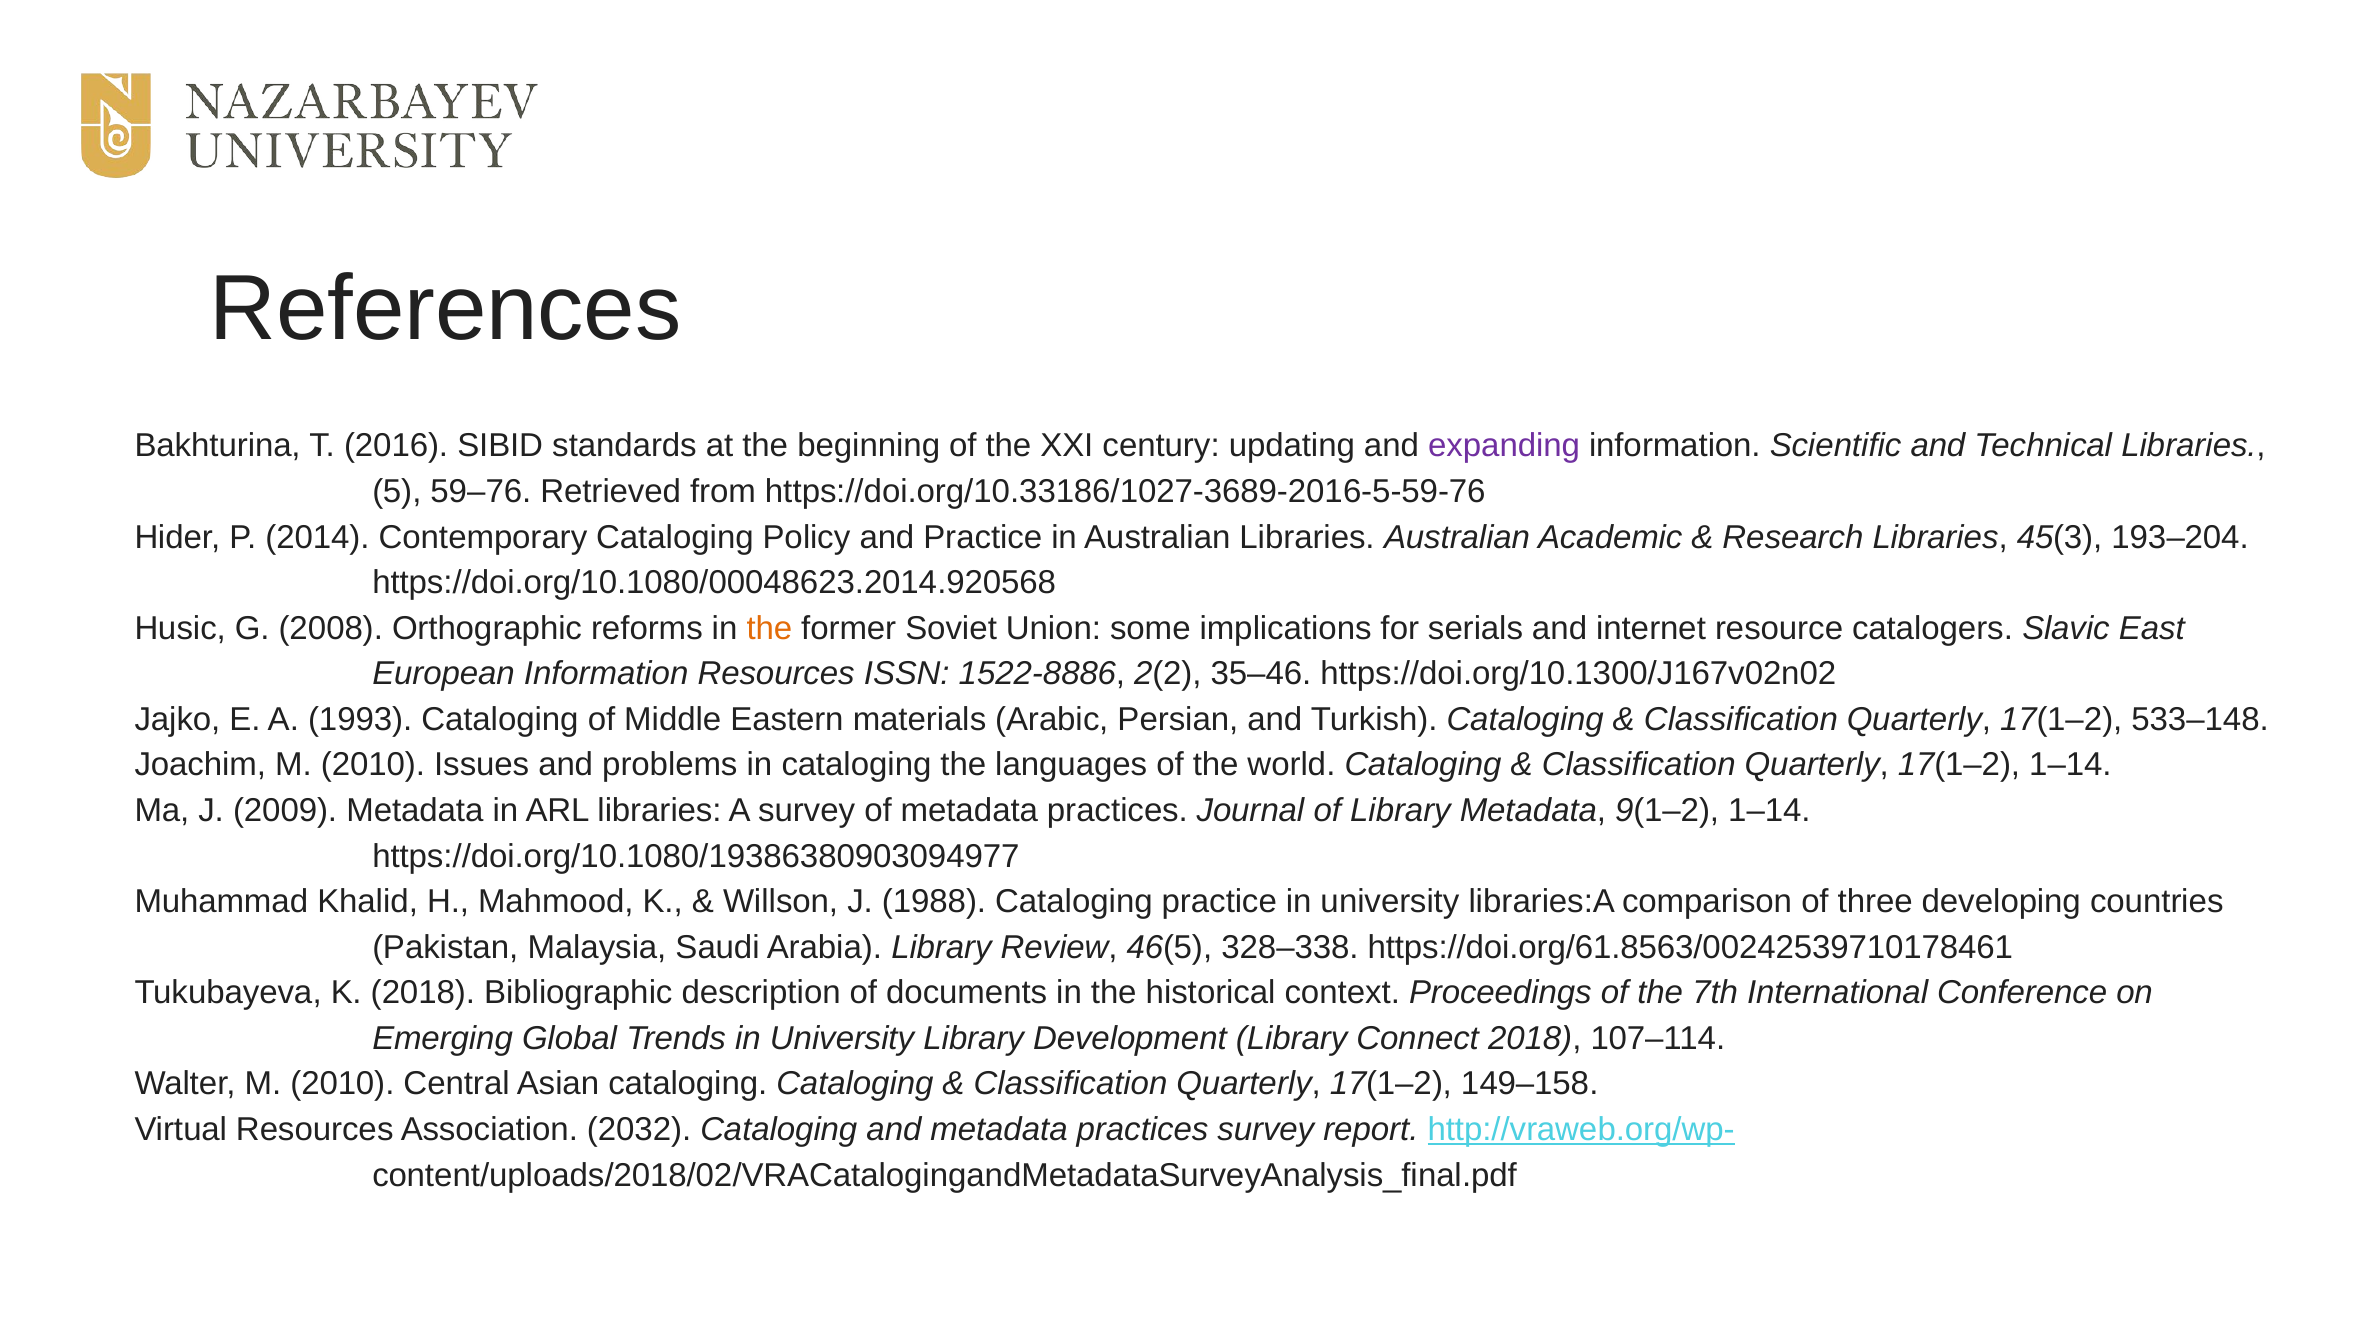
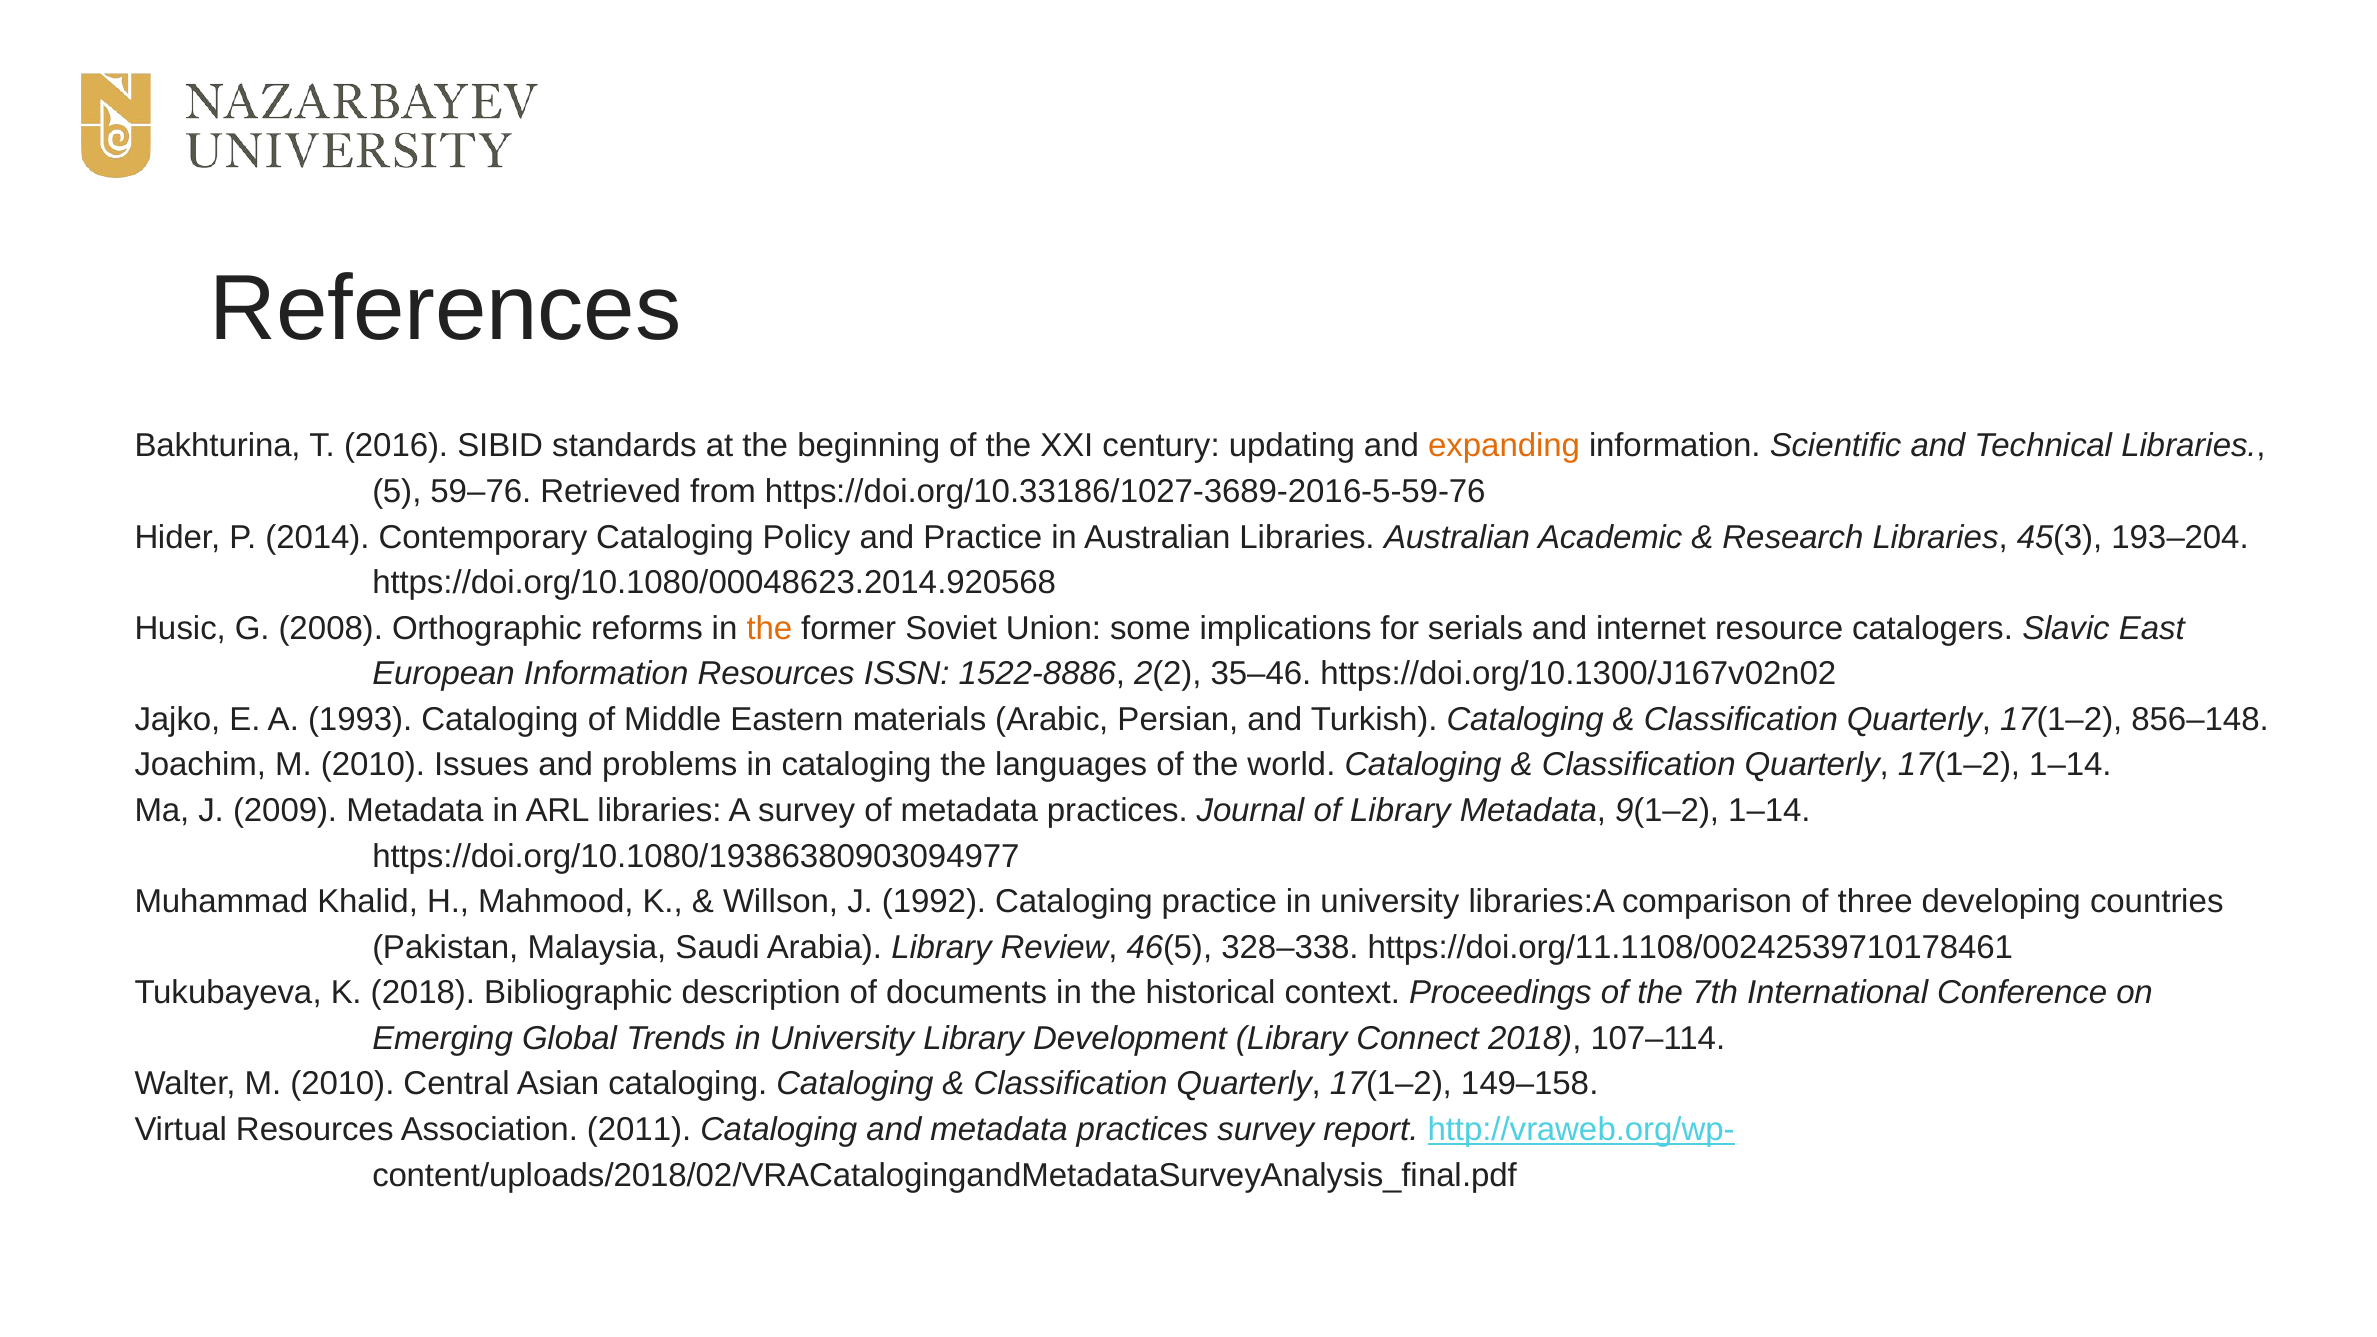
expanding colour: purple -> orange (1504, 446)
533–148: 533–148 -> 856–148 (2200, 720)
1988: 1988 -> 1992 (934, 902)
https://doi.org/61.8563/00242539710178461: https://doi.org/61.8563/00242539710178461 -> https://doi.org/11.1108/00242539710178461 (1690, 947)
2032: 2032 -> 2011 (639, 1130)
